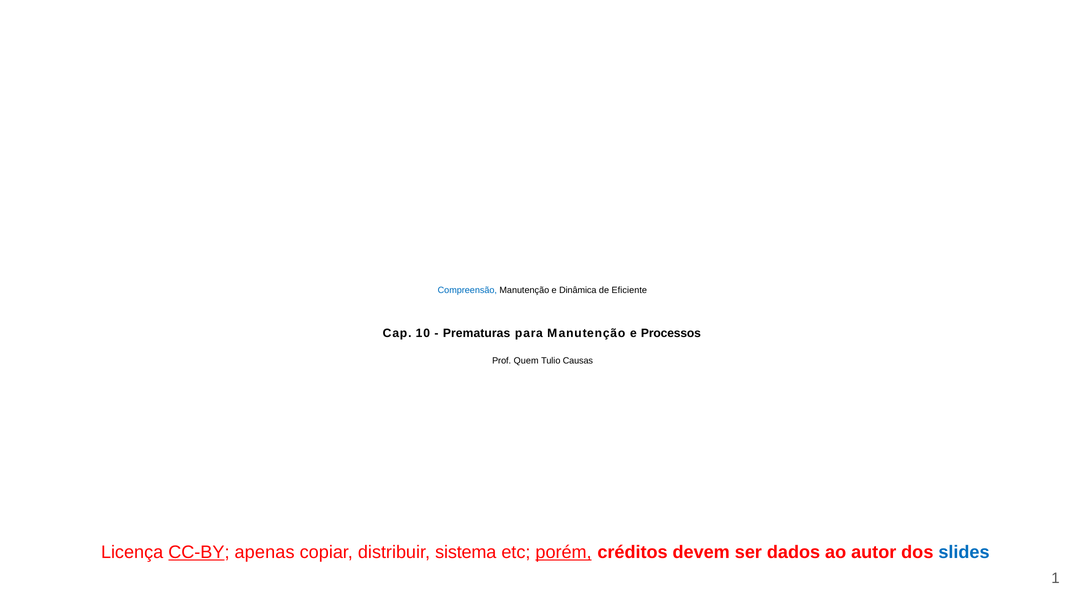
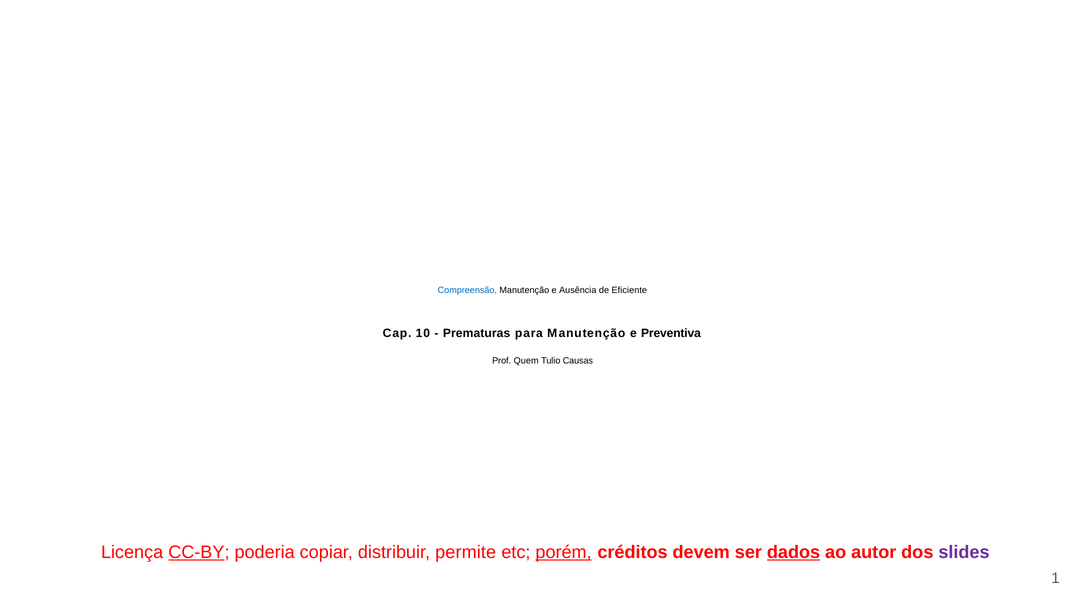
Dinâmica: Dinâmica -> Ausência (578, 290)
Processos: Processos -> Preventiva (671, 333)
apenas: apenas -> poderia (265, 552)
sistema: sistema -> permite (466, 552)
dados underline: none -> present (794, 552)
slides colour: blue -> purple (964, 552)
